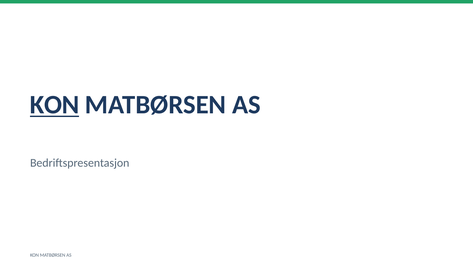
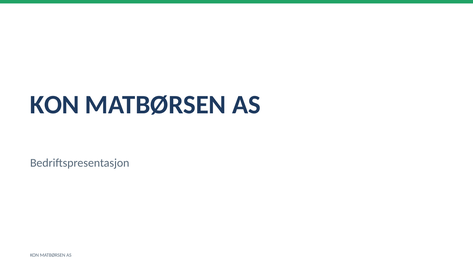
KON underline: present -> none (55, 105)
